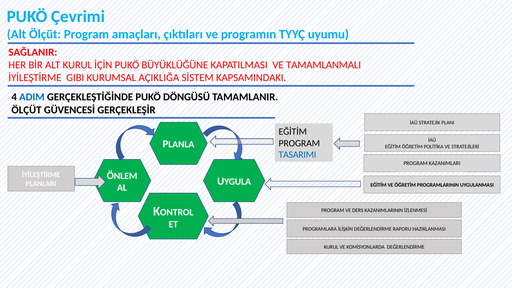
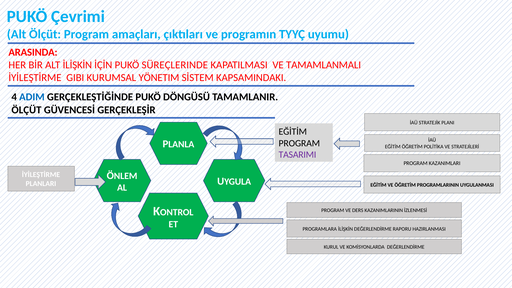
SAĞLANIR: SAĞLANIR -> ARASINDA (33, 52)
ALT KURUL: KURUL -> İLİŞKİN (77, 65)
BÜYÜKLÜĞÜNE: BÜYÜKLÜĞÜNE -> SÜREÇLERINDE (175, 65)
AÇIKLIĞA: AÇIKLIĞA -> YÖNETIM (159, 78)
TASARIMI colour: blue -> purple (297, 155)
